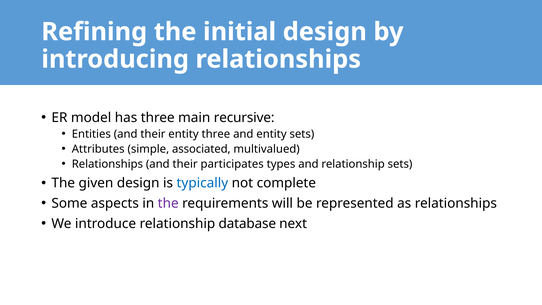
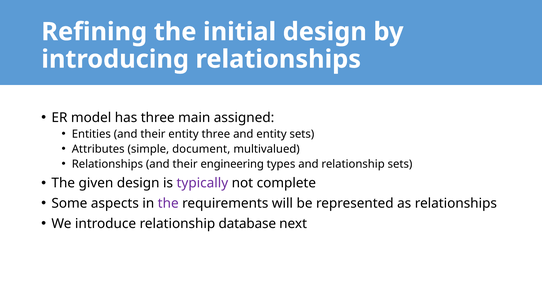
recursive: recursive -> assigned (244, 118)
associated: associated -> document (201, 149)
participates: participates -> engineering (232, 164)
typically colour: blue -> purple (202, 183)
